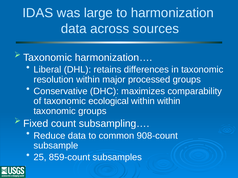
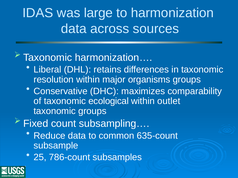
processed: processed -> organisms (149, 80)
within within: within -> outlet (169, 101)
908-count: 908-count -> 635-count (157, 136)
859-count: 859-count -> 786-count (70, 158)
